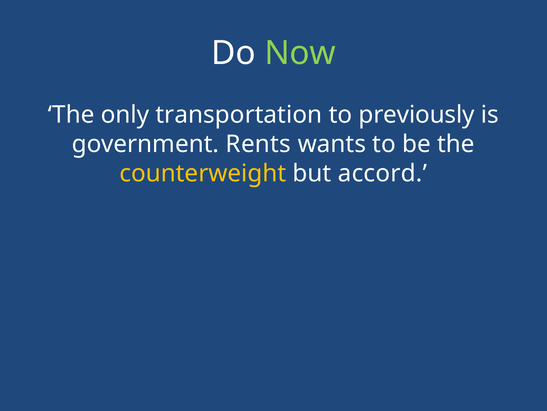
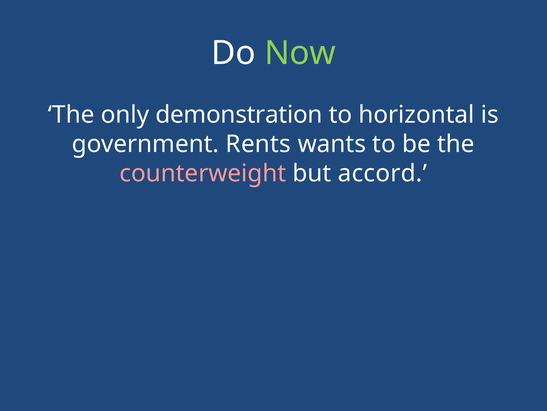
transportation: transportation -> demonstration (239, 115)
previously: previously -> horizontal (416, 115)
counterweight colour: yellow -> pink (203, 173)
